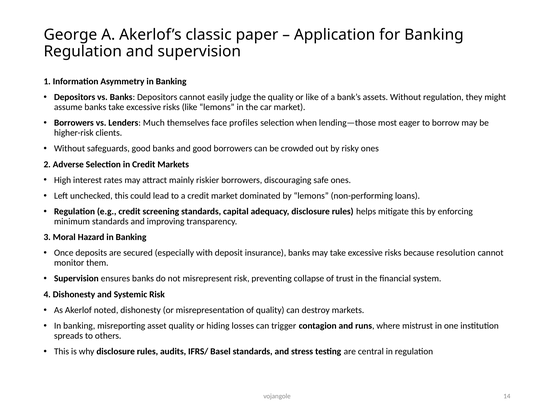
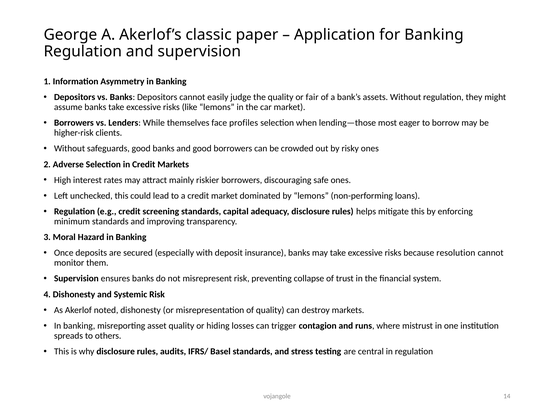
or like: like -> fair (312, 97)
Much: Much -> While (154, 123)
